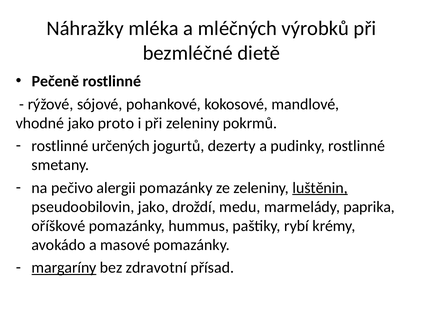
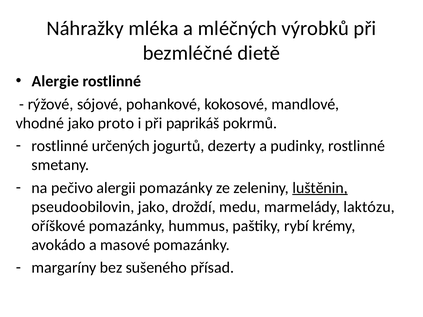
Pečeně: Pečeně -> Alergie (55, 81)
při zeleniny: zeleniny -> paprikáš (193, 123)
paprika: paprika -> laktózu (369, 207)
margaríny underline: present -> none (64, 268)
zdravotní: zdravotní -> sušeného (156, 268)
